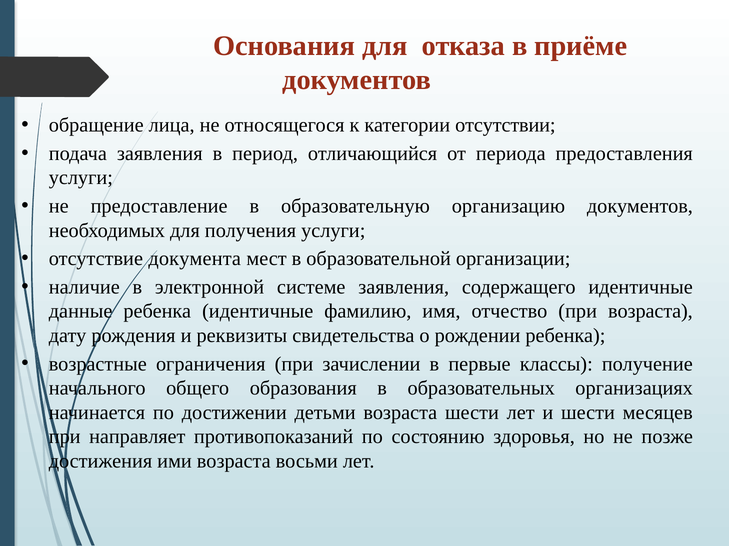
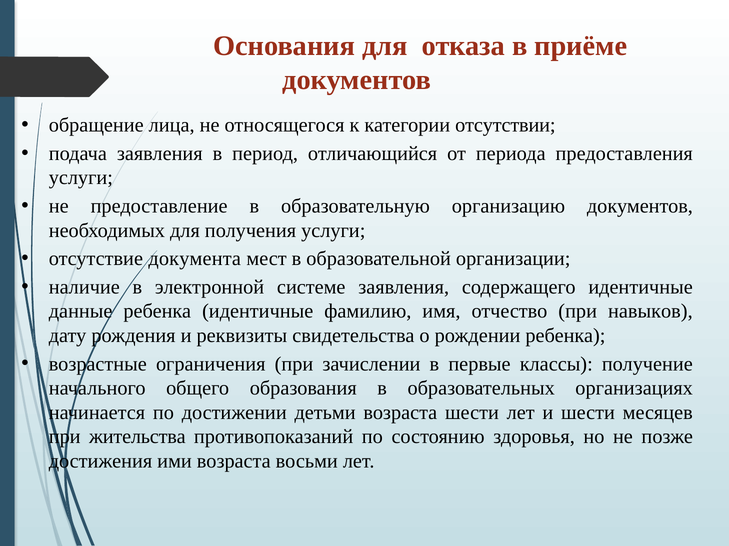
при возраста: возраста -> навыков (650, 312)
направляет: направляет -> жительства (137, 437)
